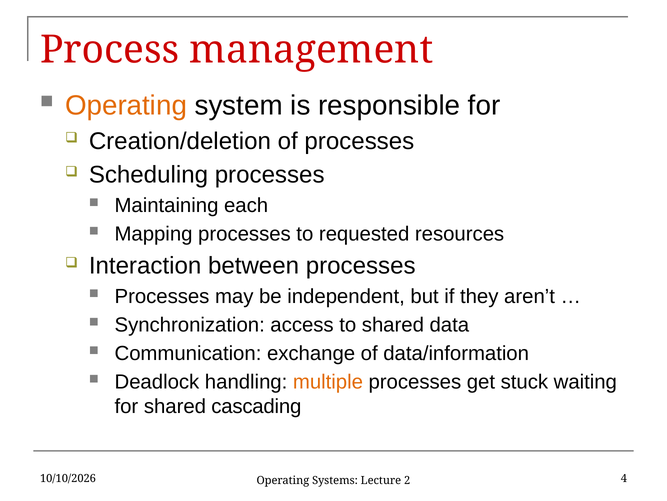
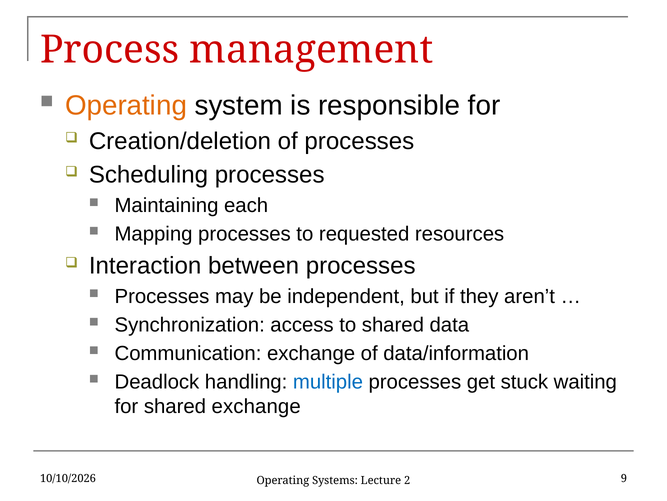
multiple colour: orange -> blue (328, 381)
shared cascading: cascading -> exchange (256, 406)
4: 4 -> 9 (624, 478)
